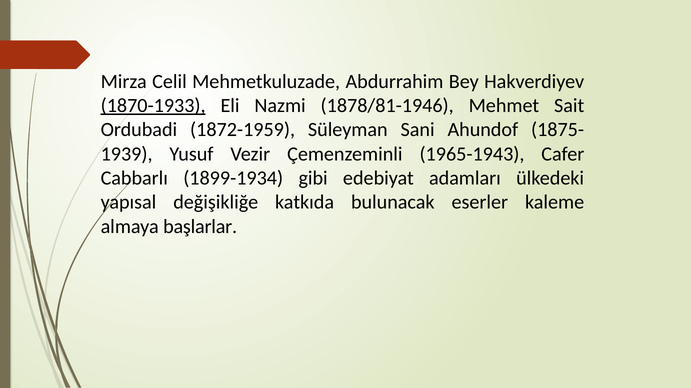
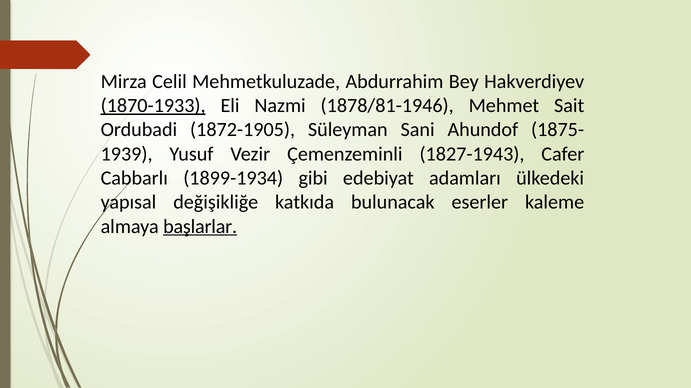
1872-1959: 1872-1959 -> 1872-1905 (243, 130)
1965-1943: 1965-1943 -> 1827-1943 (472, 154)
başlarlar underline: none -> present (200, 227)
